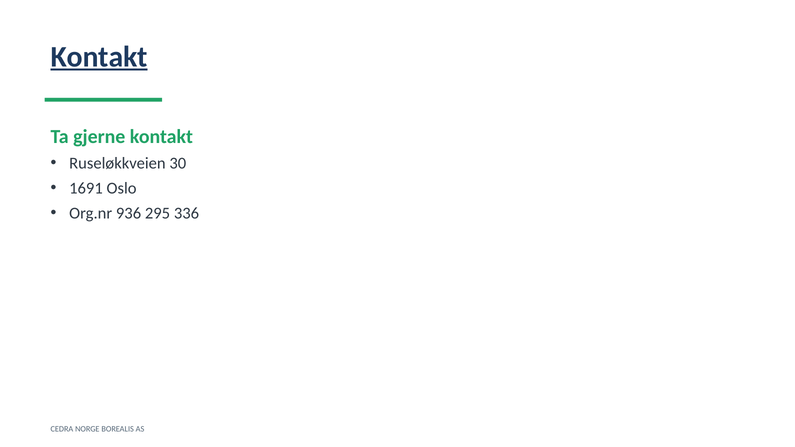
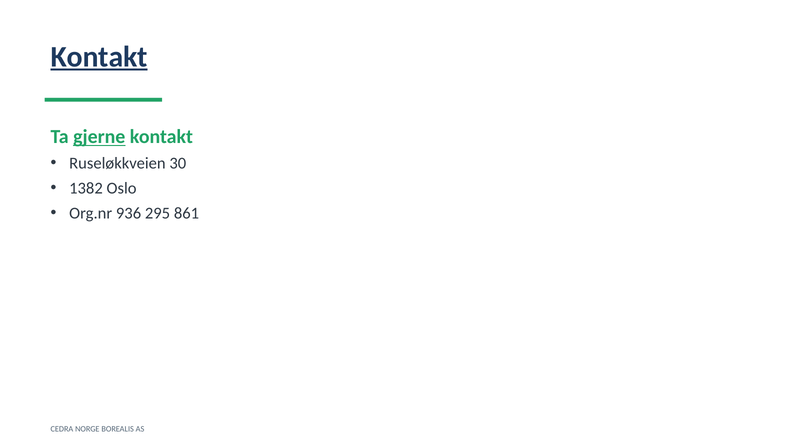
gjerne underline: none -> present (99, 137)
1691: 1691 -> 1382 (86, 188)
336: 336 -> 861 (186, 213)
